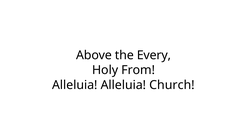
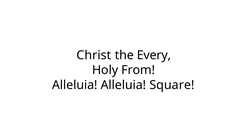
Above: Above -> Christ (94, 55)
Church: Church -> Square (172, 85)
